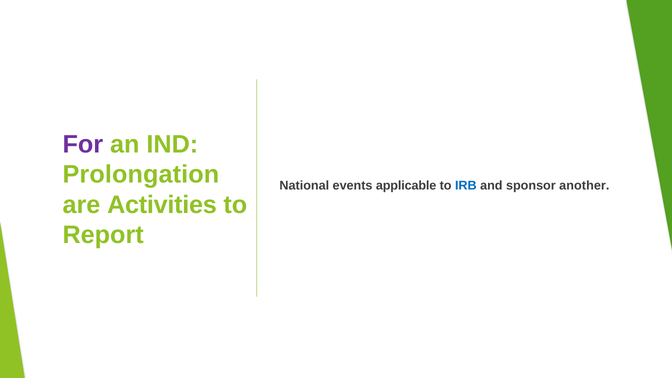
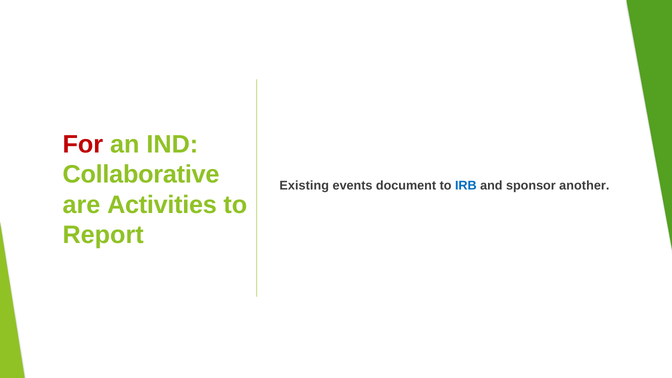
For colour: purple -> red (83, 144)
Prolongation: Prolongation -> Collaborative (141, 175)
National: National -> Existing (304, 185)
applicable: applicable -> document (406, 185)
